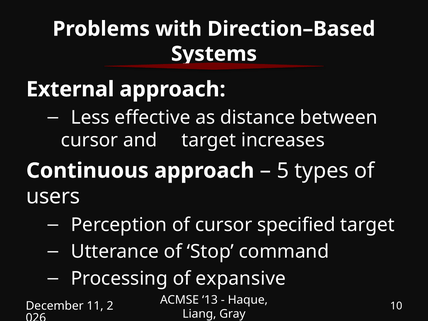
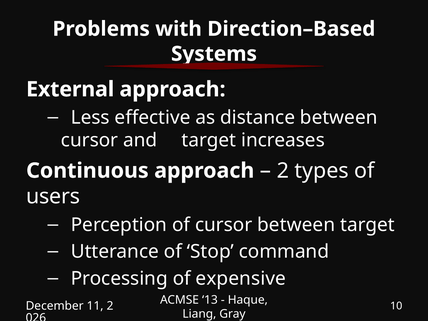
5: 5 -> 2 (283, 171)
cursor specified: specified -> between (296, 225)
expansive: expansive -> expensive (241, 278)
